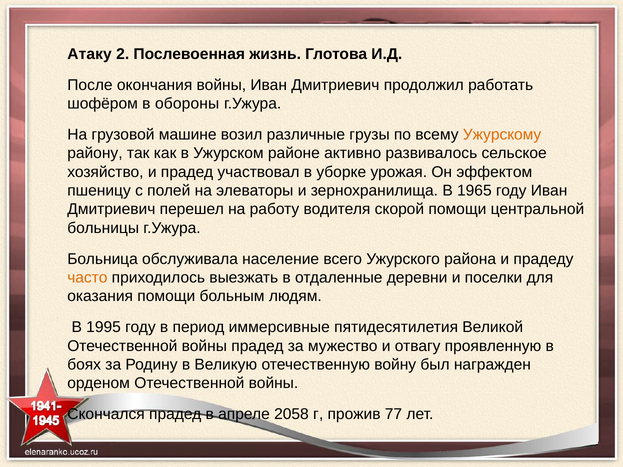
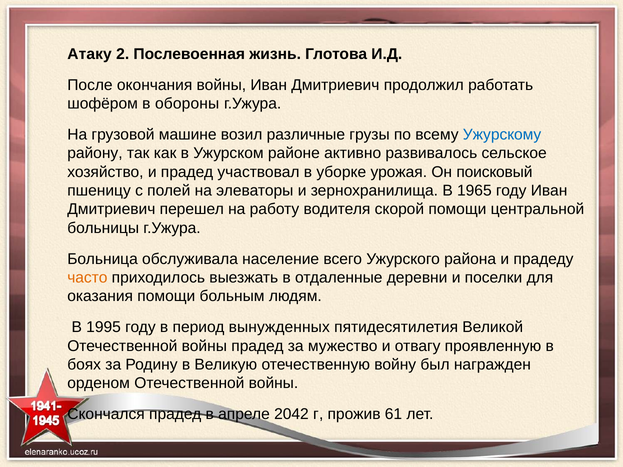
Ужурскому colour: orange -> blue (502, 135)
эффектом: эффектом -> поисковый (494, 172)
иммерсивные: иммерсивные -> вынужденных (279, 327)
2058: 2058 -> 2042 (291, 414)
77: 77 -> 61 (393, 414)
